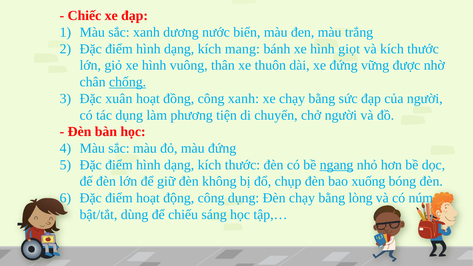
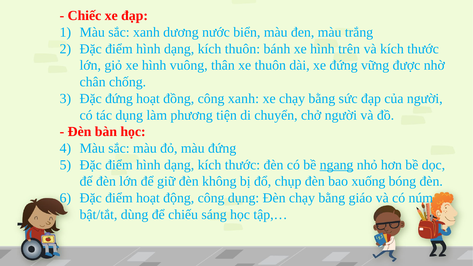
kích mang: mang -> thuôn (242, 49)
giọt: giọt -> trên (349, 49)
chống underline: present -> none (128, 82)
Đặc xuân: xuân -> đứng (119, 99)
lòng: lòng -> giáo (360, 198)
